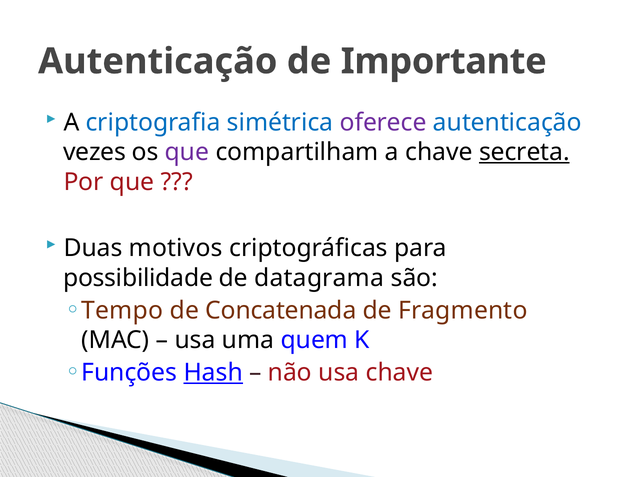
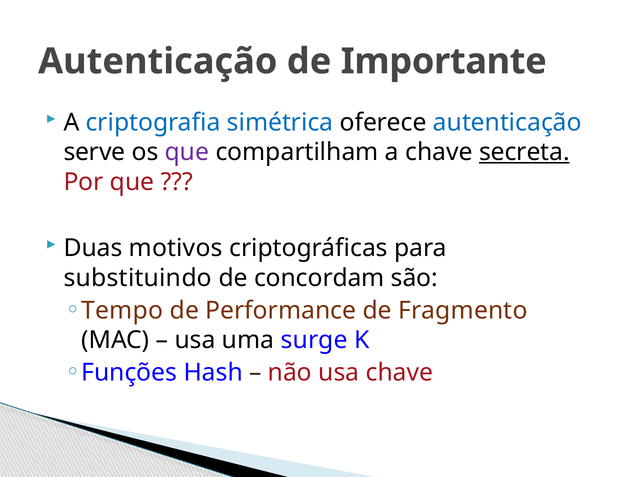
oferece colour: purple -> black (383, 123)
vezes: vezes -> serve (94, 152)
possibilidade: possibilidade -> substituindo (138, 278)
datagrama: datagrama -> concordam (319, 278)
Concatenada: Concatenada -> Performance (281, 310)
quem: quem -> surge (314, 340)
Hash underline: present -> none (213, 372)
